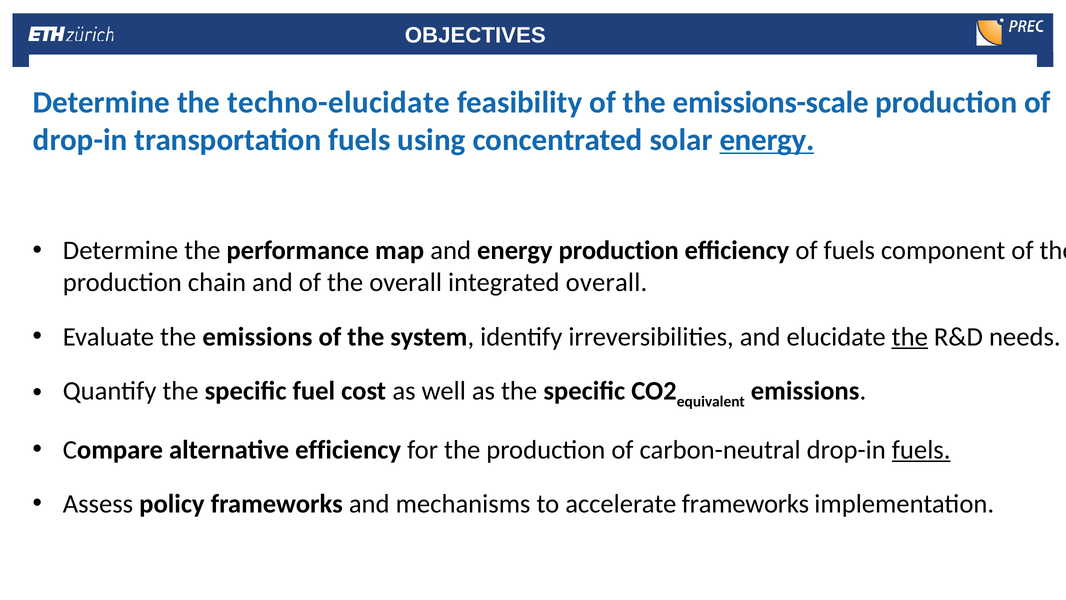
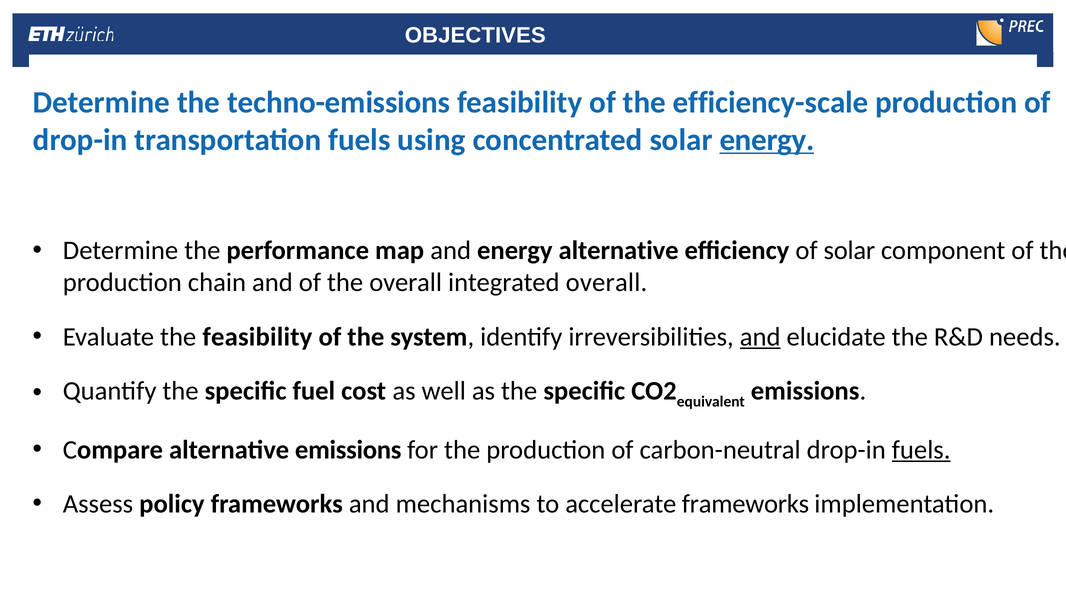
techno-elucidate: techno-elucidate -> techno-emissions (339, 102)
emissions-scale: emissions-scale -> efficiency-scale (771, 102)
energy production: production -> alternative (619, 251)
of fuels: fuels -> solar (849, 251)
the emissions: emissions -> feasibility (257, 337)
and underline: none -> present (760, 337)
the underline: present -> none (910, 337)
alternative efficiency: efficiency -> emissions (348, 450)
